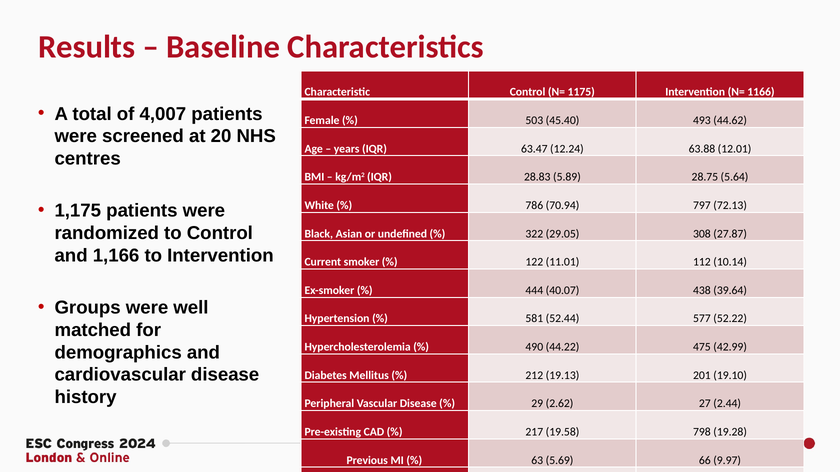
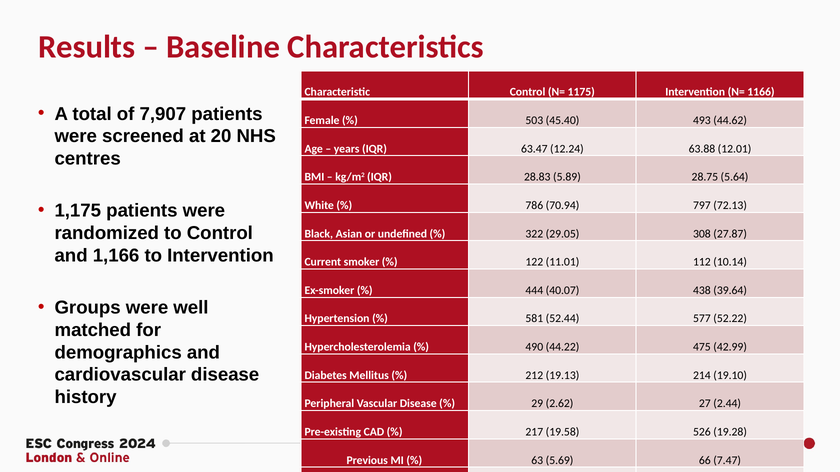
4,007: 4,007 -> 7,907 (163, 114)
201: 201 -> 214 (702, 376)
798: 798 -> 526 (702, 432)
9.97: 9.97 -> 7.47 (727, 461)
